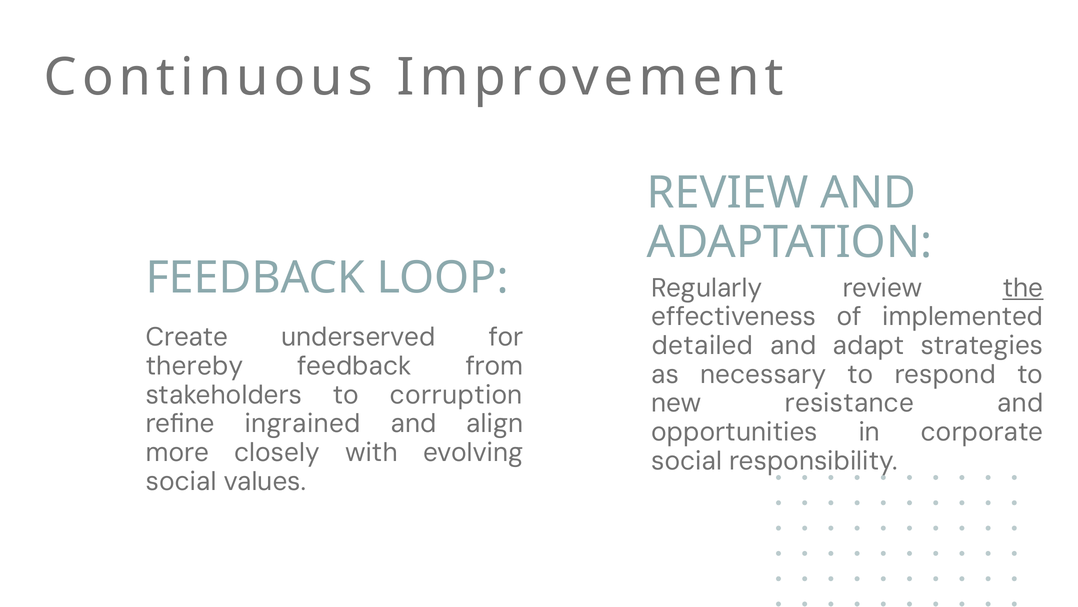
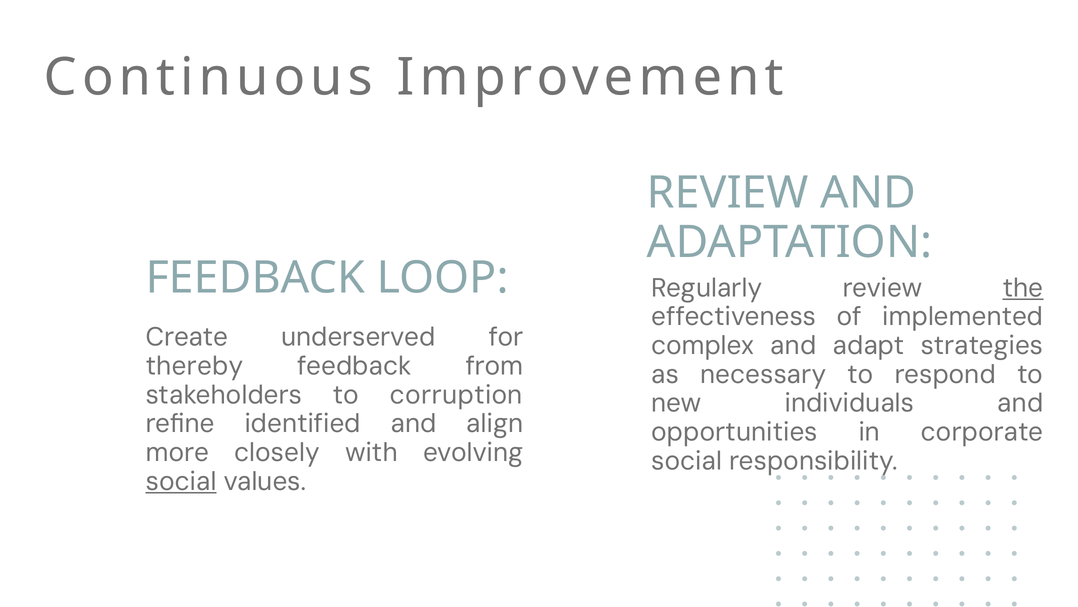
detailed: detailed -> complex (703, 345)
resistance: resistance -> individuals (849, 403)
ingrained: ingrained -> identified (303, 423)
social underline: none -> present (181, 481)
